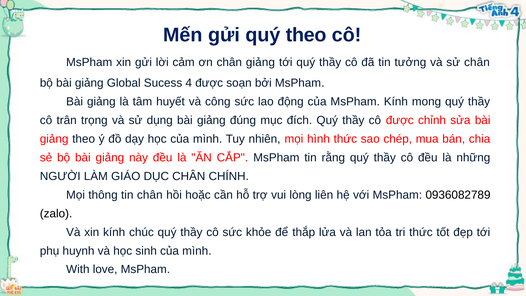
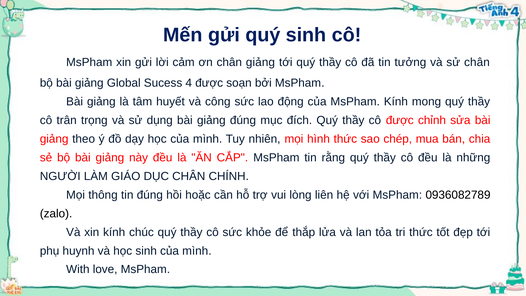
quý theo: theo -> sinh (306, 35)
tin chân: chân -> đúng (150, 195)
